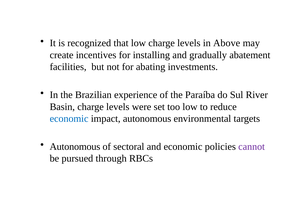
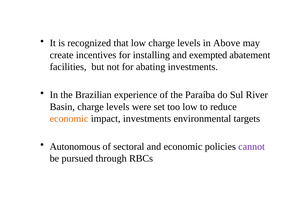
gradually: gradually -> exempted (208, 55)
economic colour: blue -> orange (69, 119)
impact autonomous: autonomous -> investments (147, 119)
